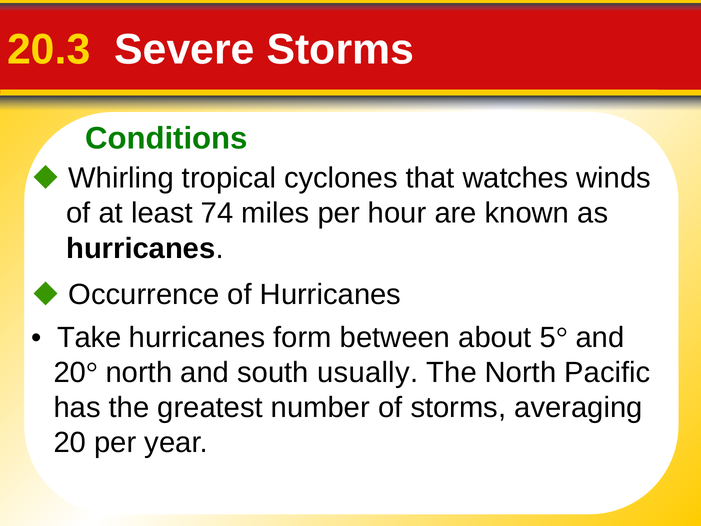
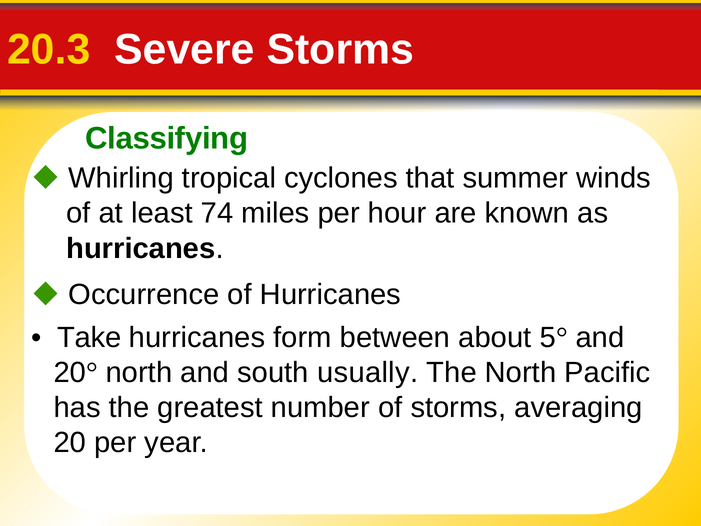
Conditions: Conditions -> Classifying (167, 138)
watches: watches -> summer (515, 178)
